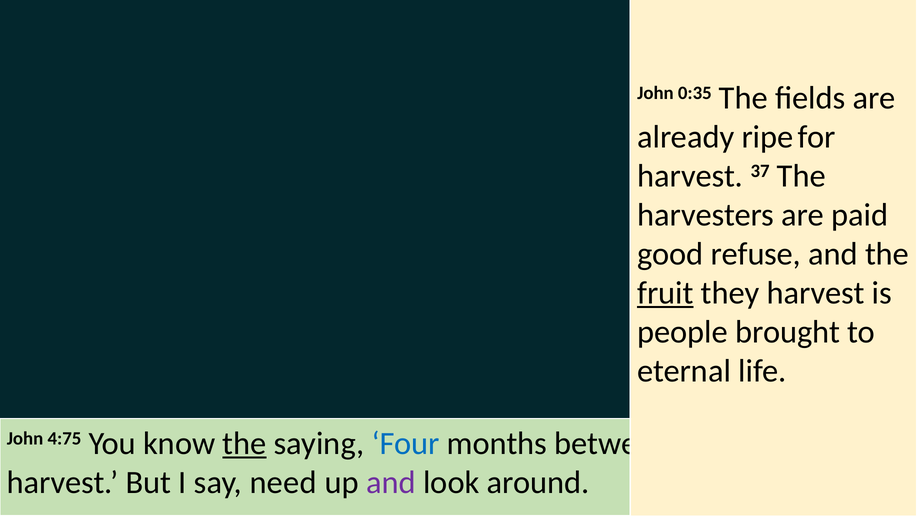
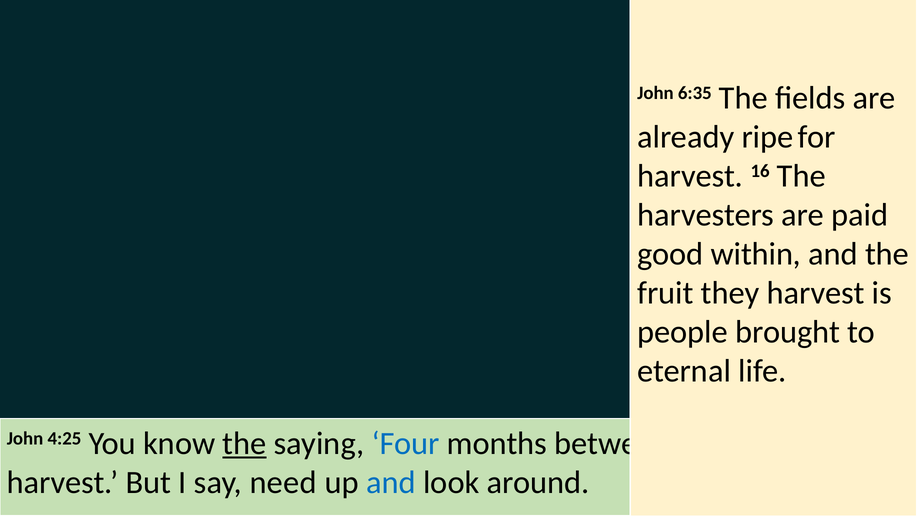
0:35: 0:35 -> 6:35 (695, 93)
37: 37 -> 16 (760, 171)
refuse: refuse -> within (756, 254)
fruit underline: present -> none (665, 293)
4:75: 4:75 -> 4:25 (64, 438)
and colour: purple -> blue (391, 482)
